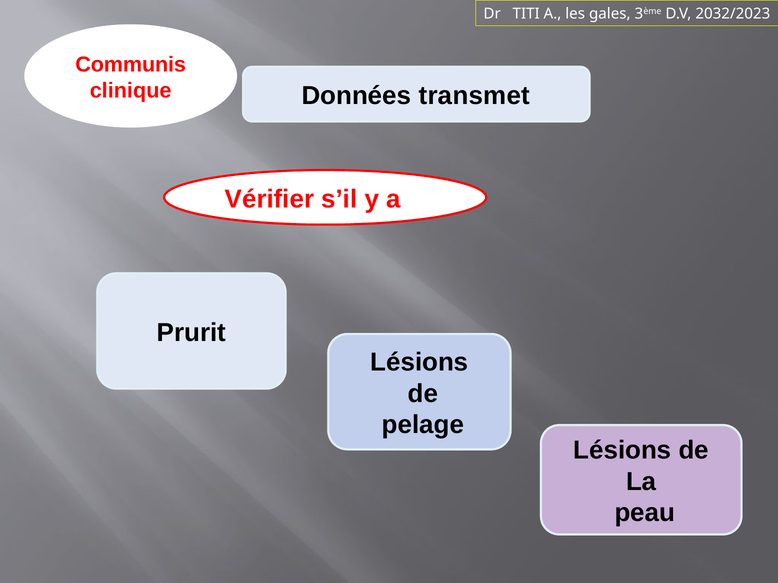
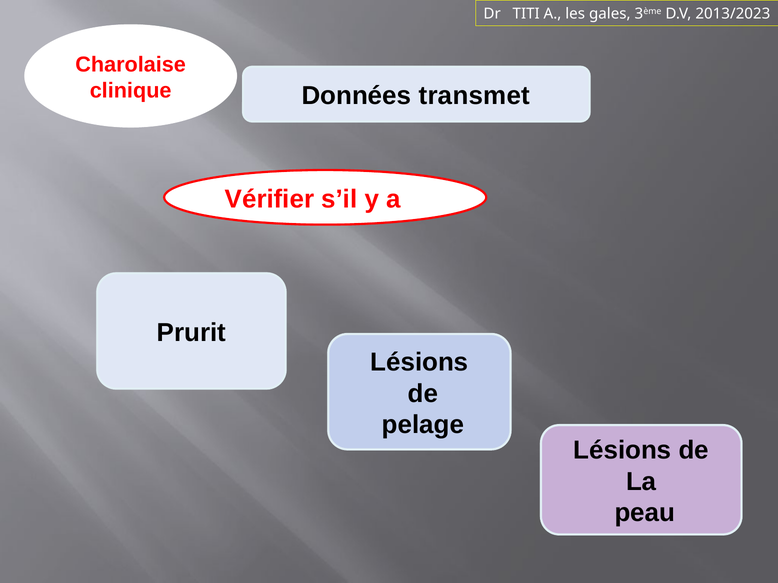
2032/2023: 2032/2023 -> 2013/2023 (733, 14)
Communis: Communis -> Charolaise (131, 65)
